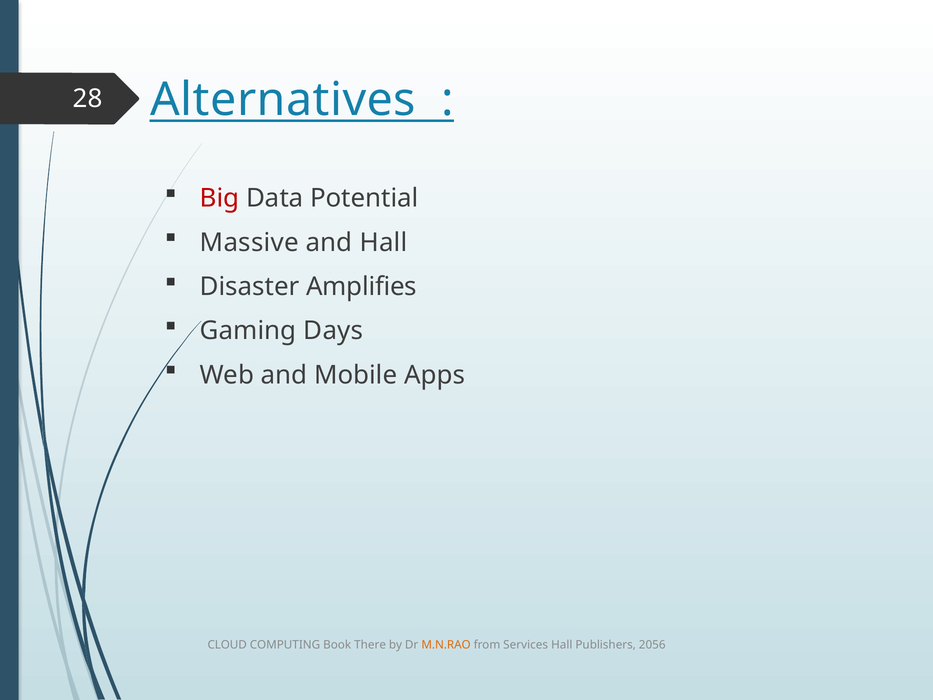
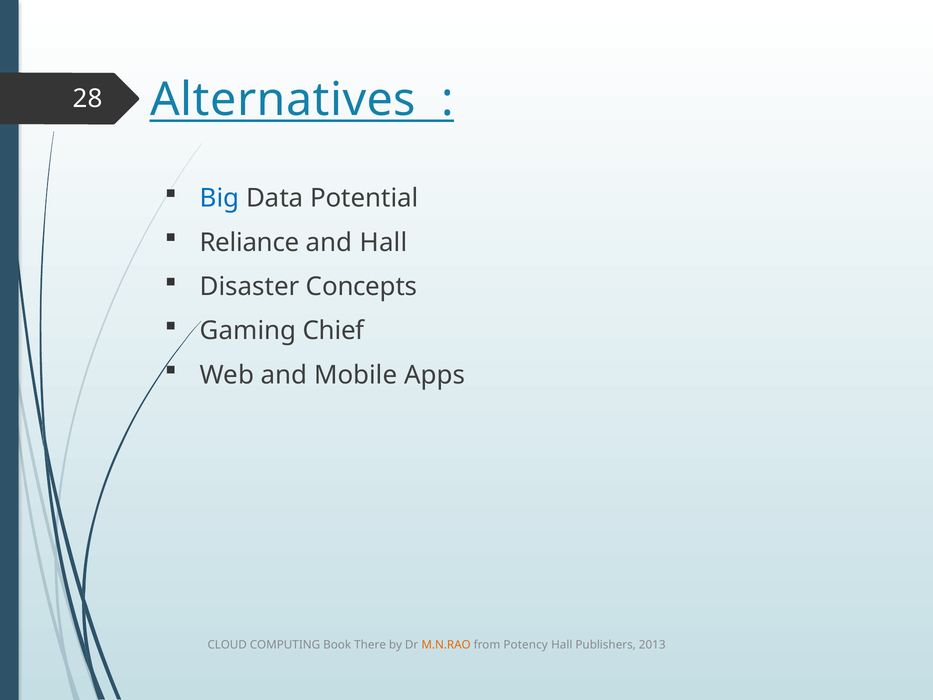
Big colour: red -> blue (220, 198)
Massive: Massive -> Reliance (250, 242)
Amplifies: Amplifies -> Concepts (362, 287)
Days: Days -> Chief (334, 331)
Services: Services -> Potency (526, 645)
2056: 2056 -> 2013 (652, 645)
